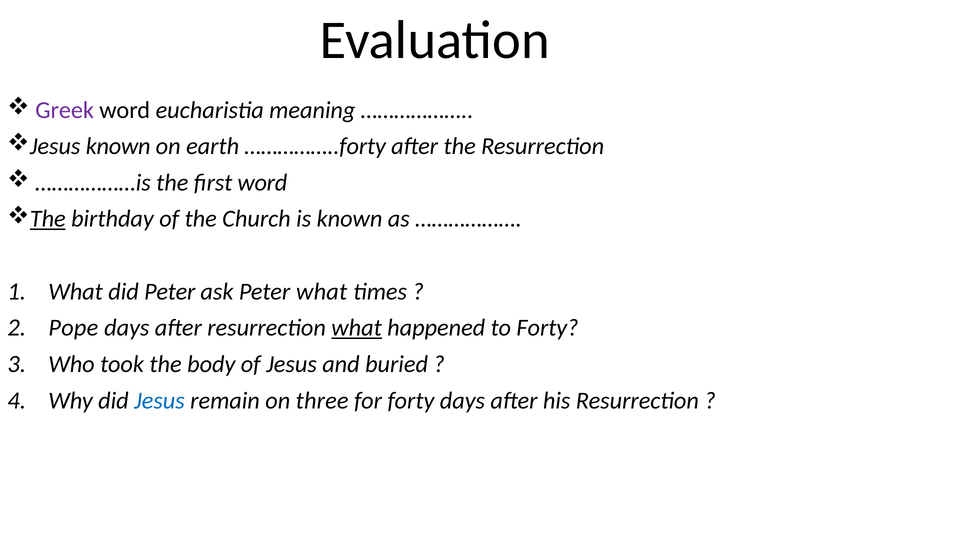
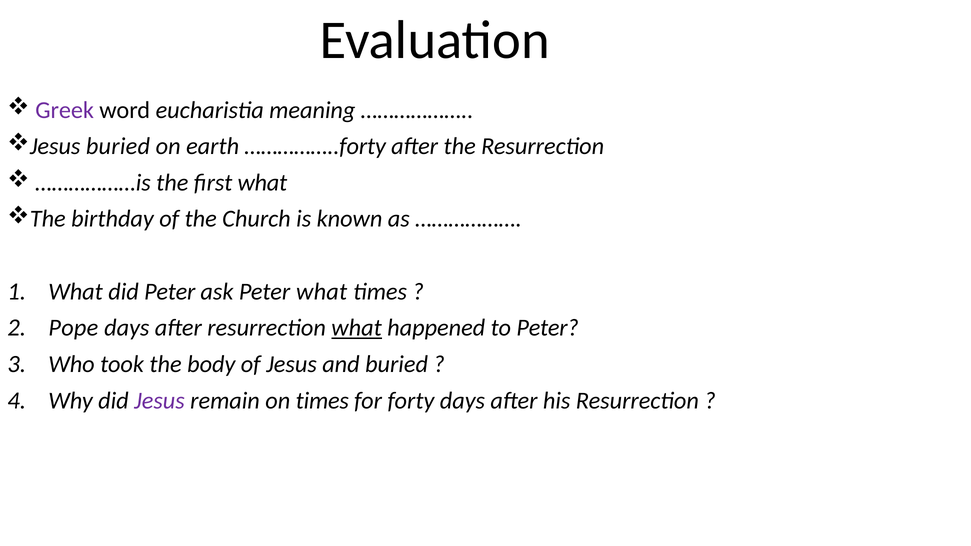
Jesus known: known -> buried (118, 146)
first word: word -> what (262, 183)
The underline: present -> none (48, 219)
to Forty: Forty -> Peter (548, 328)
Jesus colour: blue -> purple (159, 401)
on three: three -> times (322, 401)
